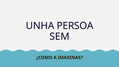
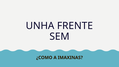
PERSOA: PERSOA -> FRENTE (75, 26)
